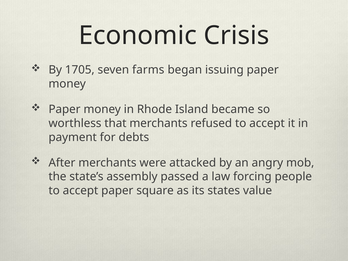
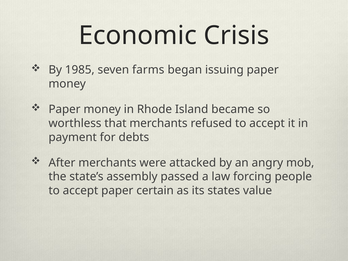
1705: 1705 -> 1985 (80, 70)
square: square -> certain (155, 191)
